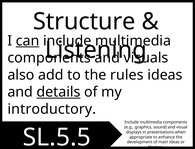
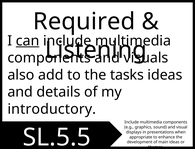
Structure: Structure -> Required (84, 21)
rules: rules -> tasks (127, 75)
details underline: present -> none (58, 92)
